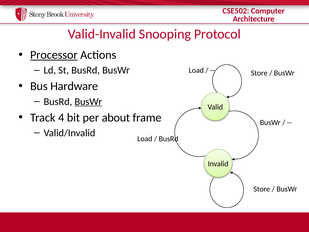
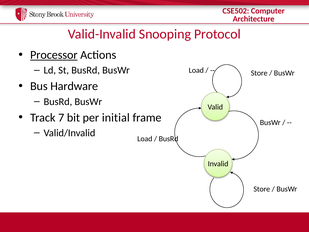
BusWr underline: present -> none (88, 101)
4: 4 -> 7 (61, 117)
about: about -> initial (116, 117)
